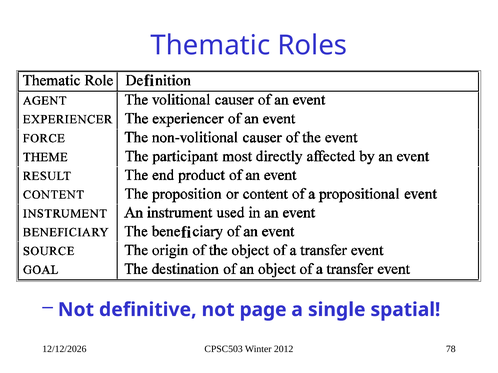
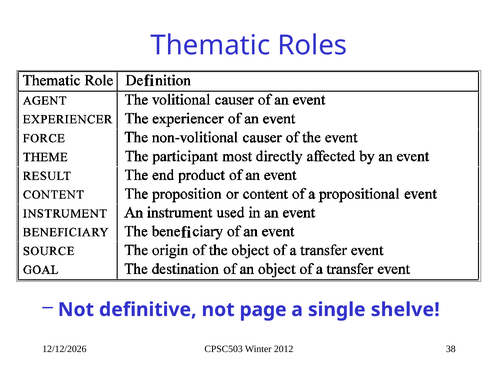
spatial: spatial -> shelve (405, 310)
78: 78 -> 38 (451, 349)
